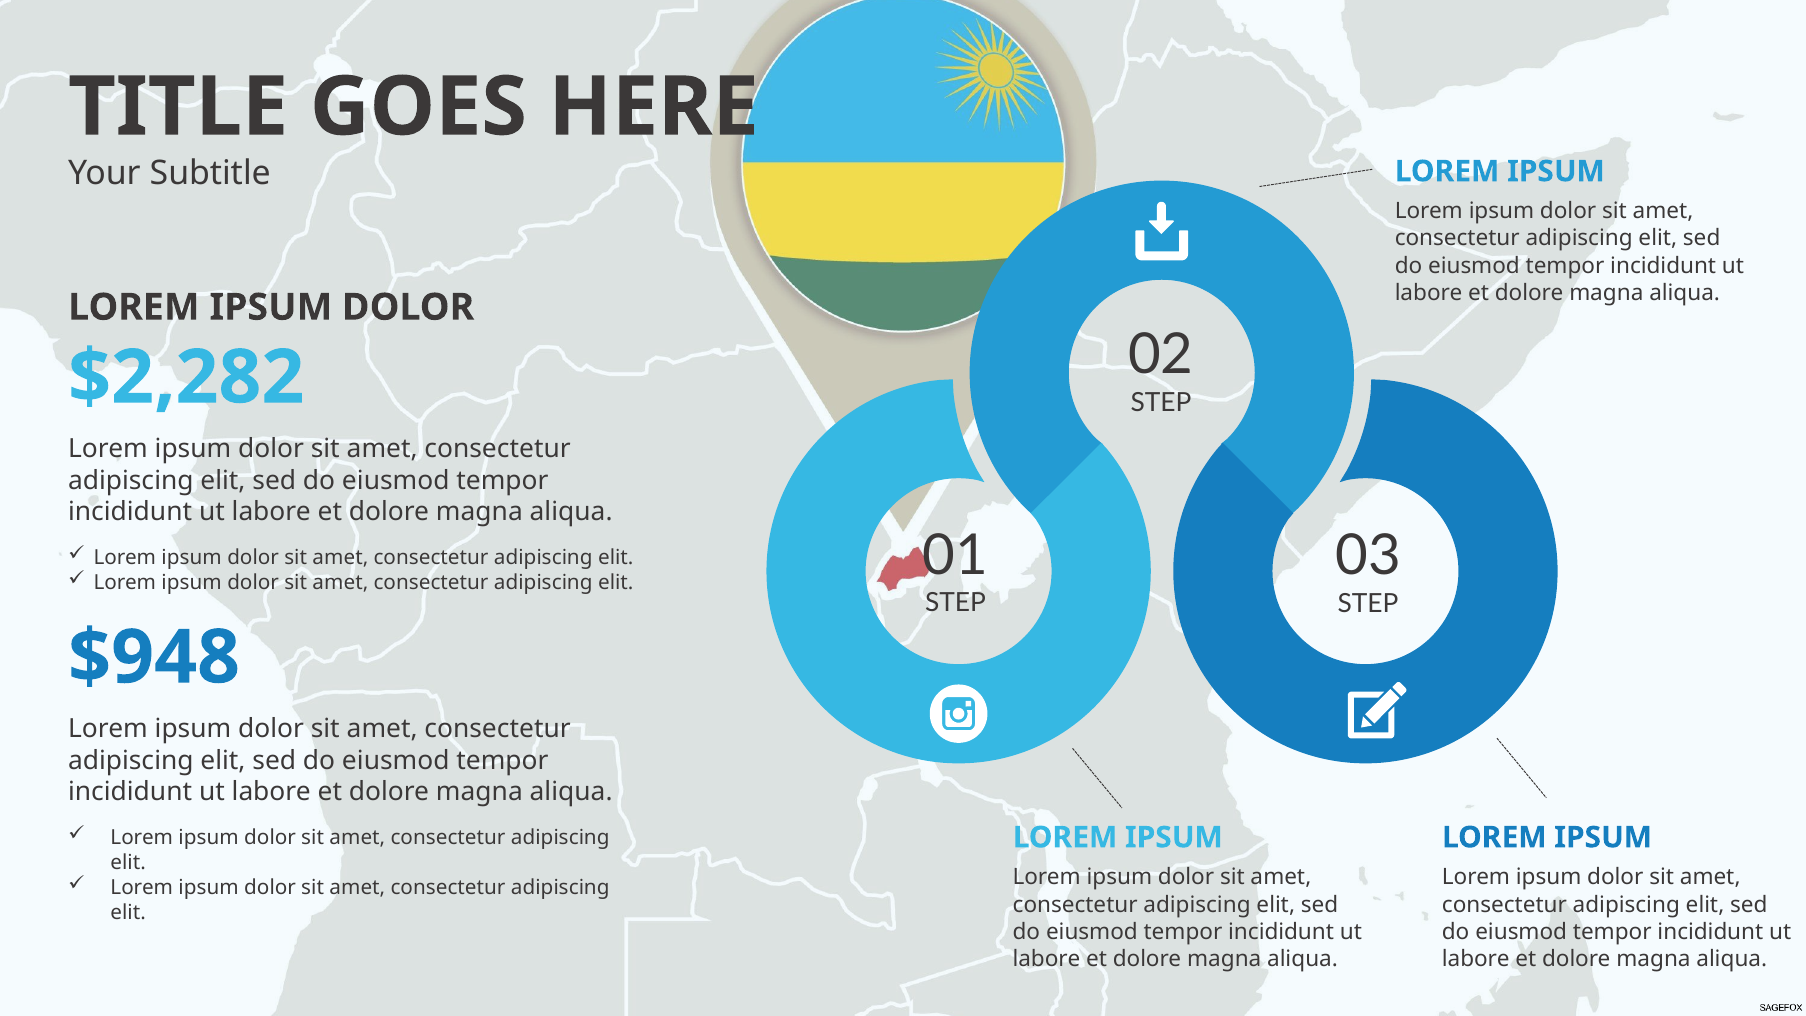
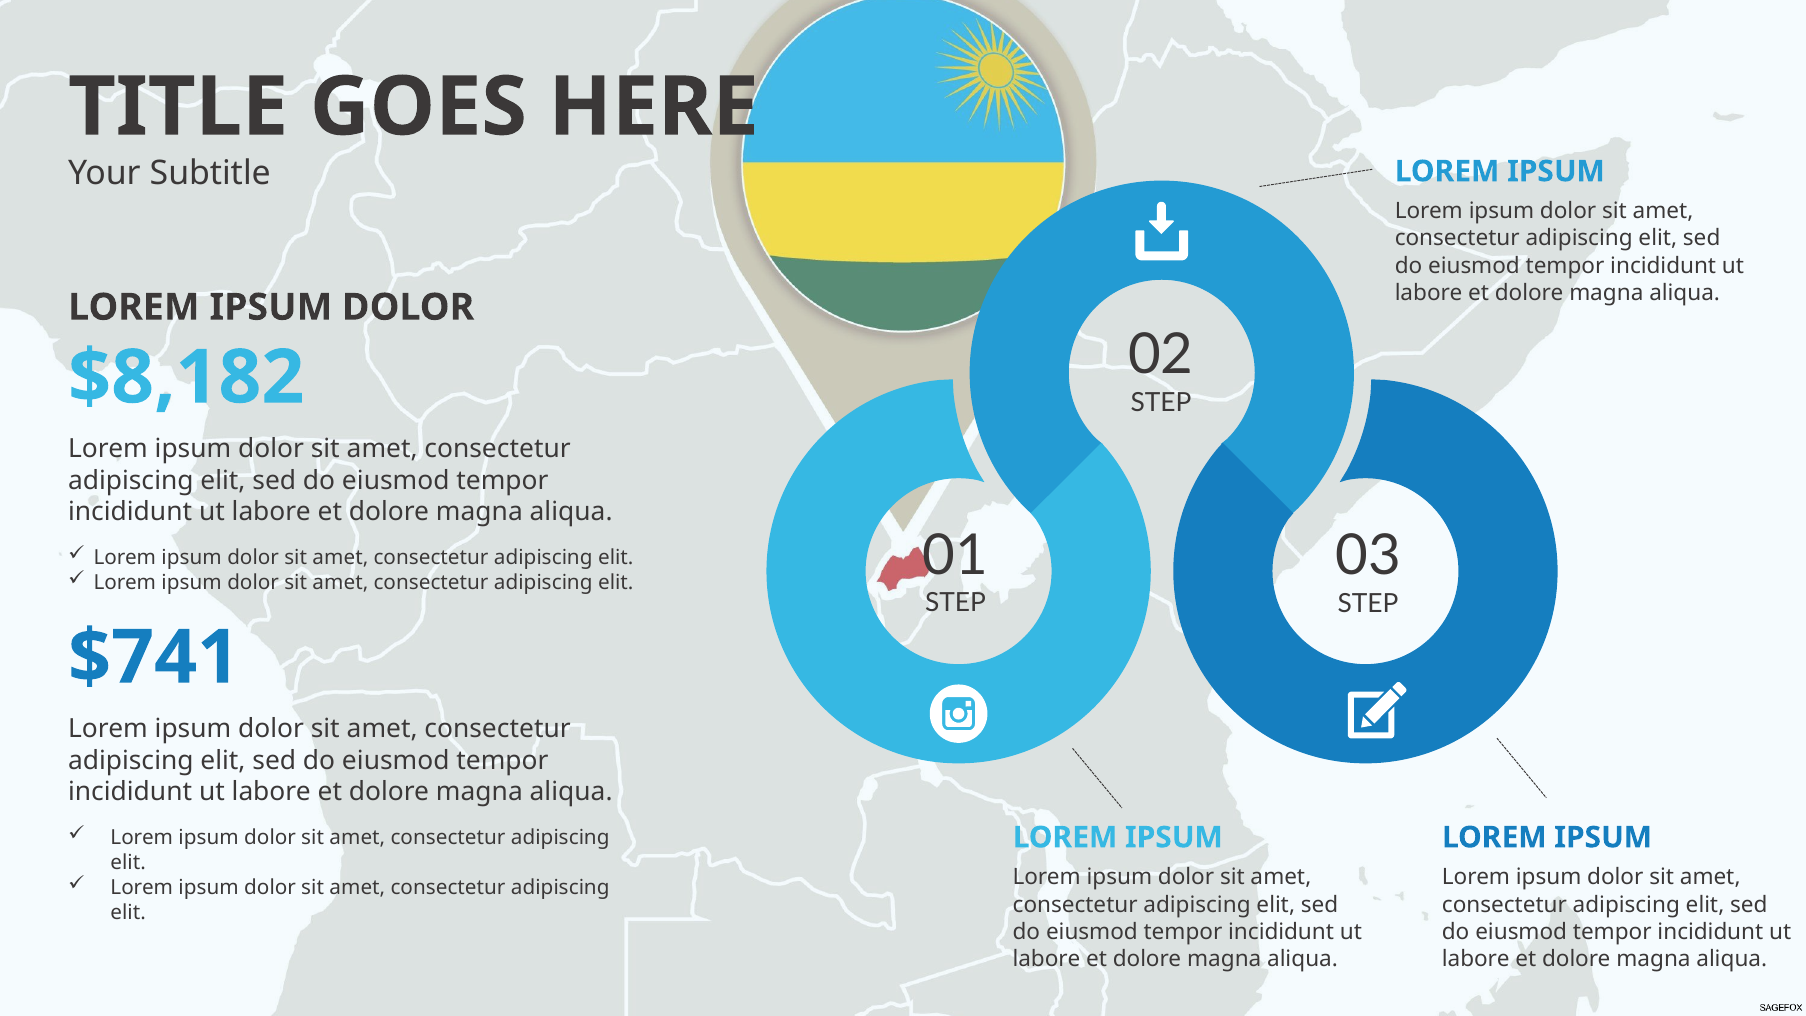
$2,282: $2,282 -> $8,182 (186, 378)
$948: $948 -> $741 (154, 658)
